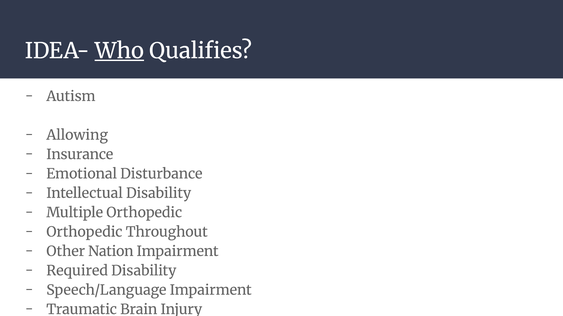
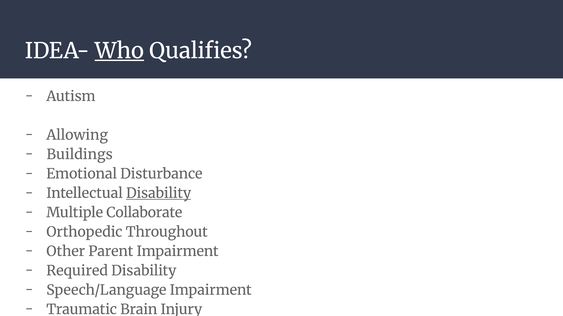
Insurance: Insurance -> Buildings (80, 155)
Disability underline: none -> present (159, 194)
Multiple Orthopedic: Orthopedic -> Collaborate (144, 213)
Nation: Nation -> Parent (111, 252)
